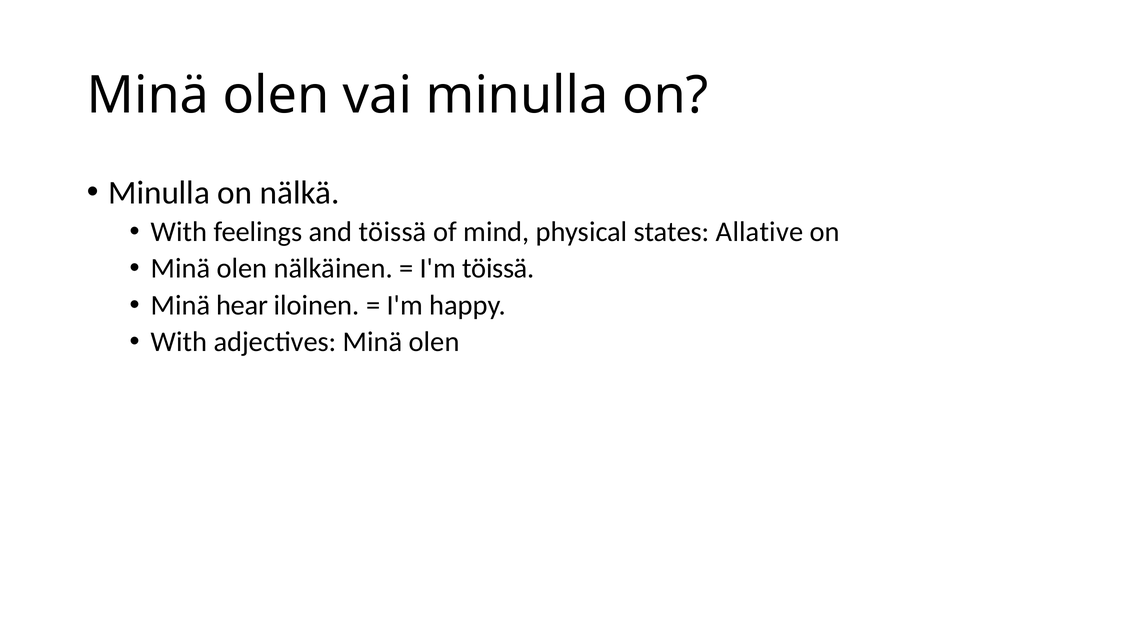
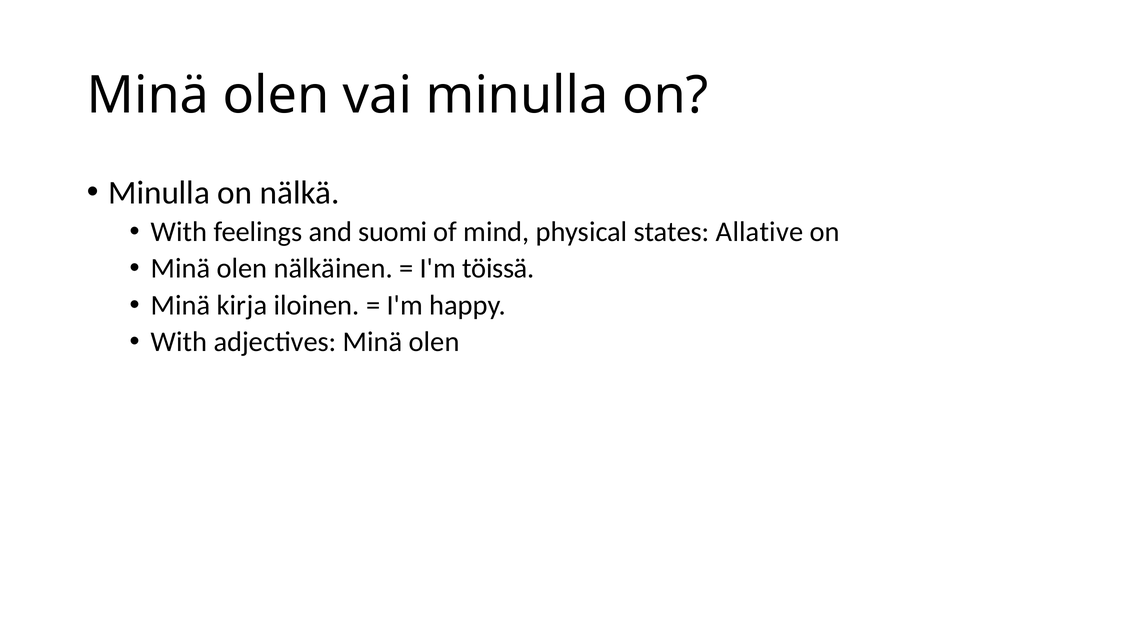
and töissä: töissä -> suomi (393, 232)
hear: hear -> kirja (242, 305)
